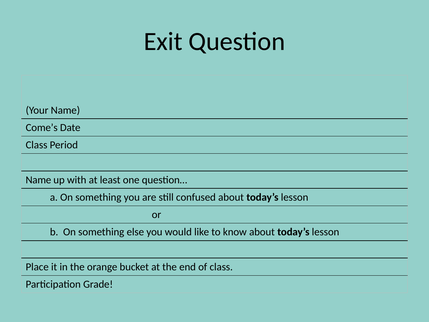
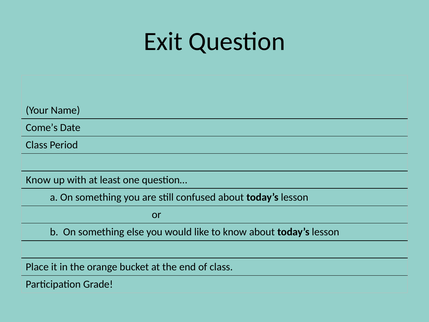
Name: Name -> Know (38, 180)
